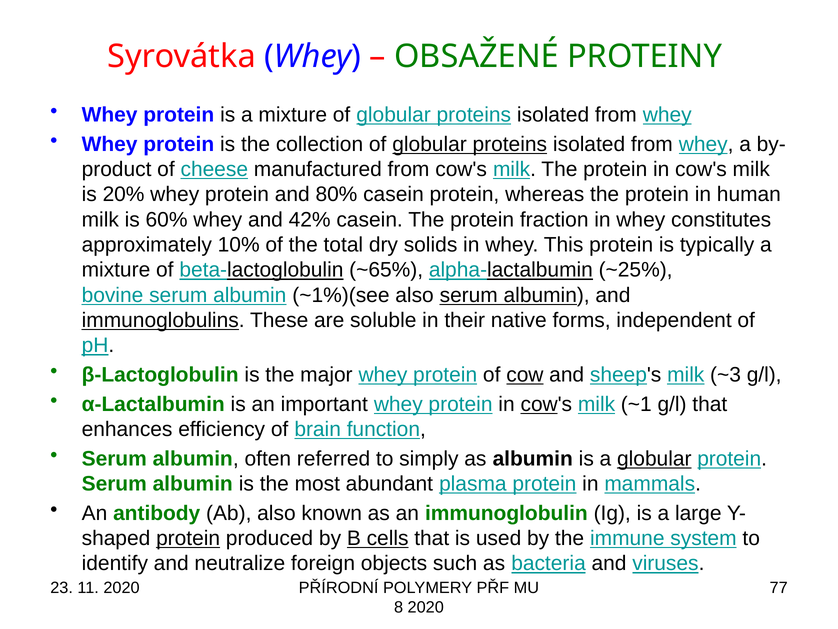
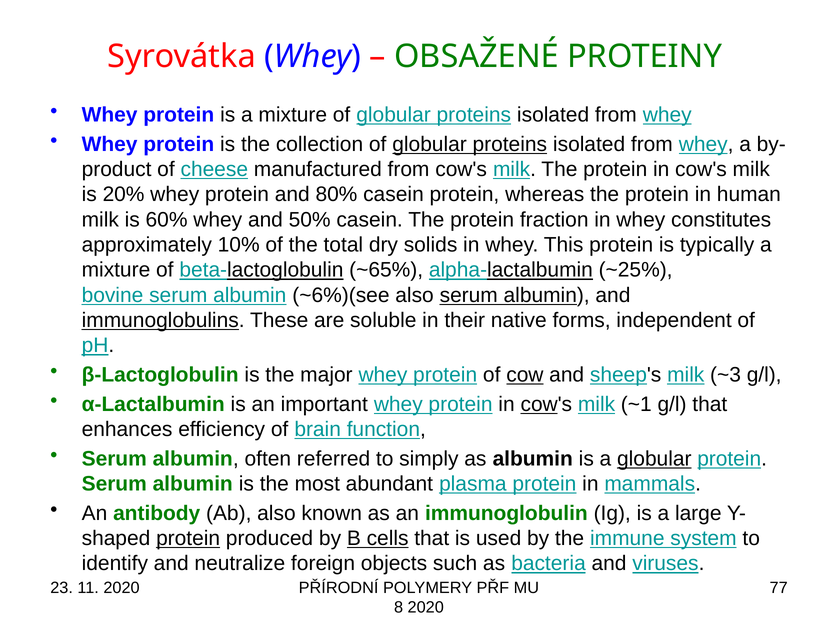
42%: 42% -> 50% (310, 219)
~1%)(see: ~1%)(see -> ~6%)(see (341, 295)
